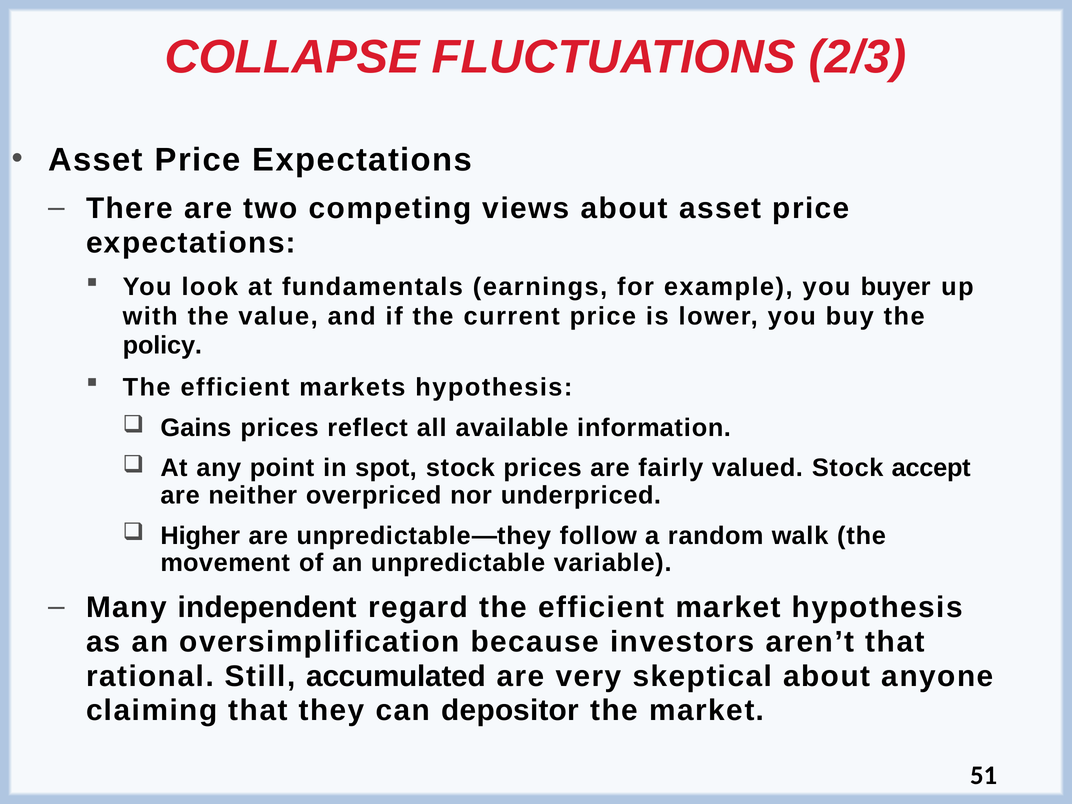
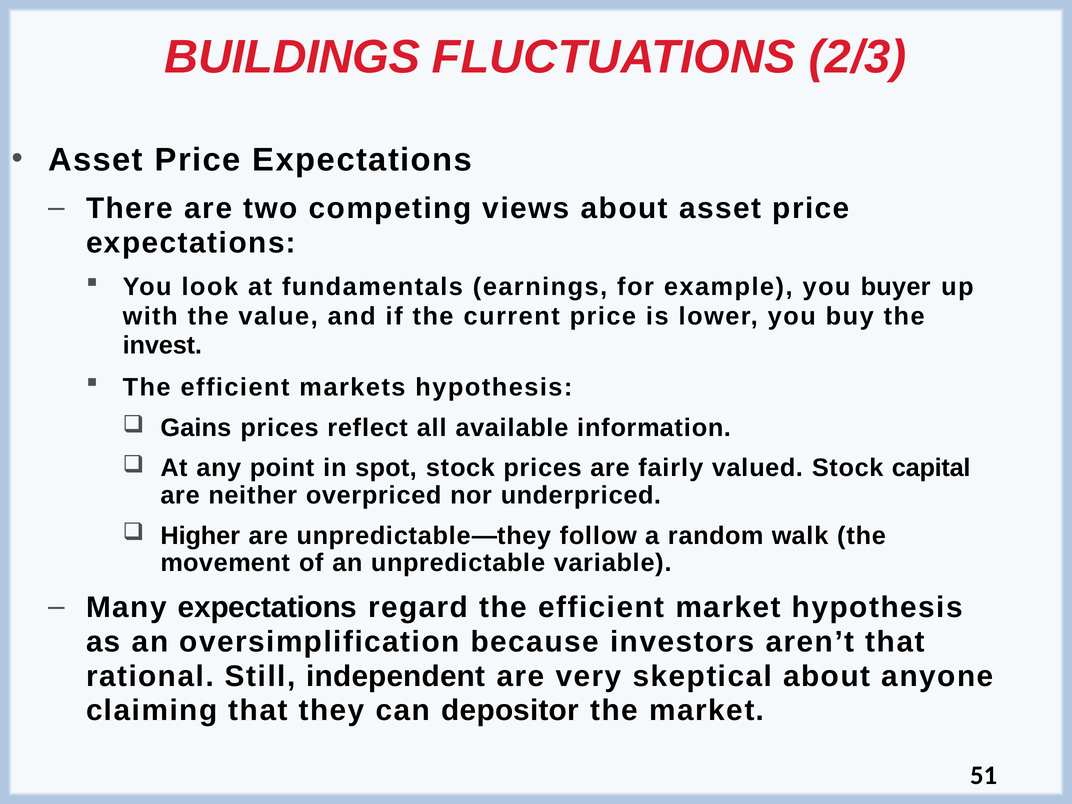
COLLAPSE: COLLAPSE -> BUILDINGS (292, 57)
policy: policy -> invest (162, 345)
accept: accept -> capital (931, 468)
Many independent: independent -> expectations (267, 608)
accumulated: accumulated -> independent (396, 676)
